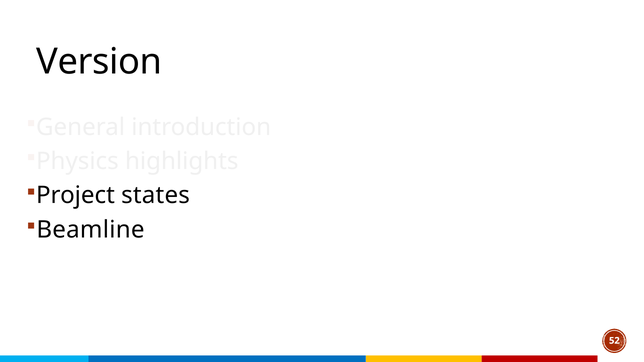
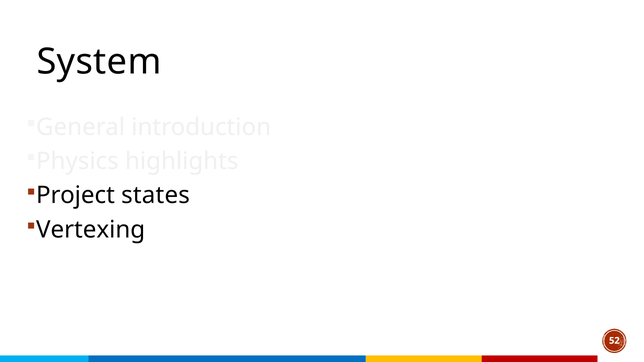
Version: Version -> System (99, 62)
Beamline: Beamline -> Vertexing (91, 230)
